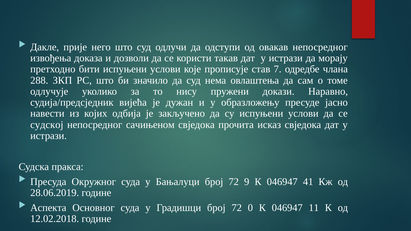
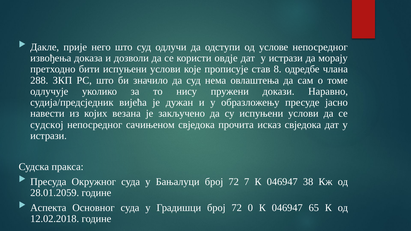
овакав: овакав -> услове (274, 47)
такав: такав -> овдје (226, 58)
7: 7 -> 8 (278, 69)
одбија: одбија -> везана (127, 114)
9: 9 -> 7 (247, 182)
41: 41 -> 38 (308, 182)
28.06.2019: 28.06.2019 -> 28.01.2059 (55, 193)
11: 11 -> 65 (314, 208)
